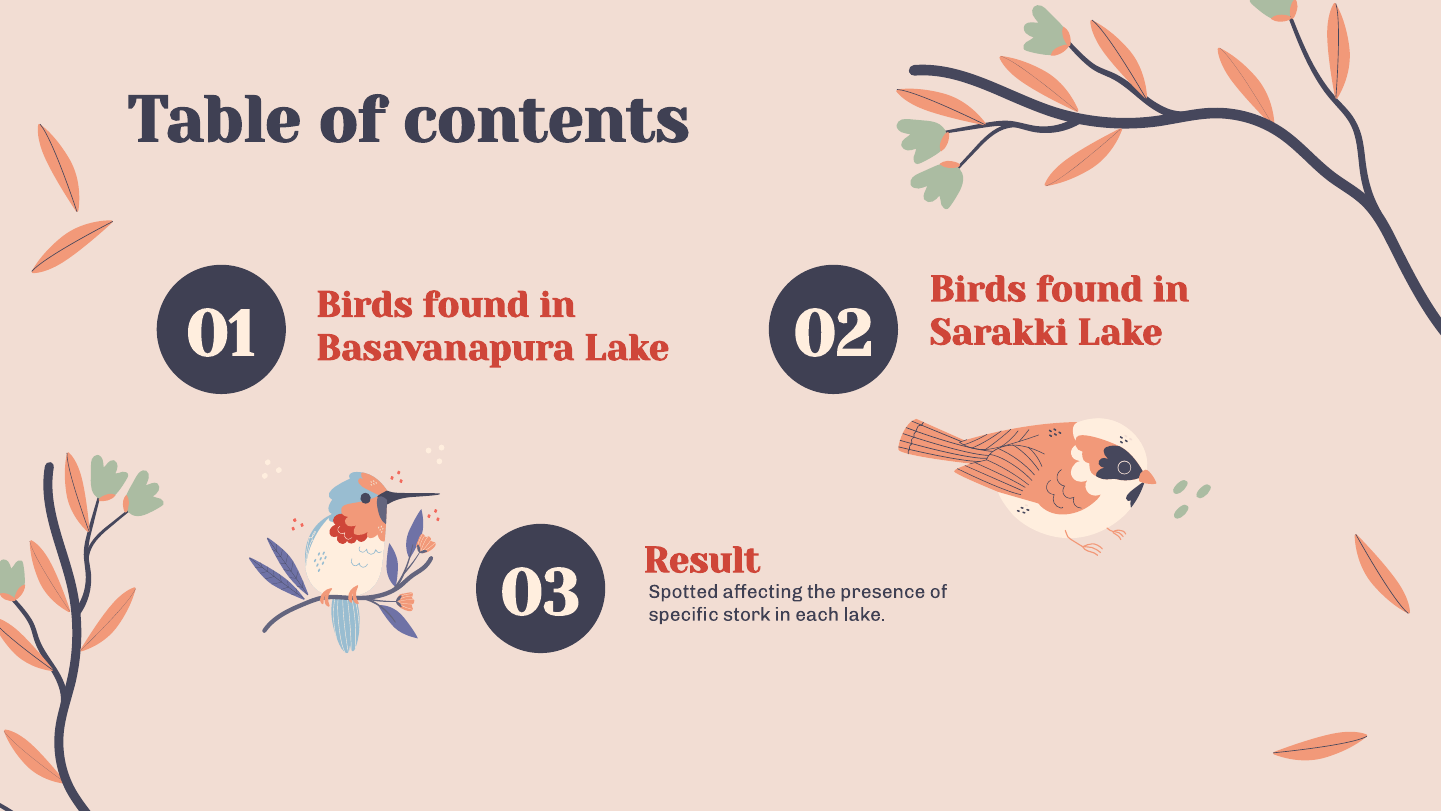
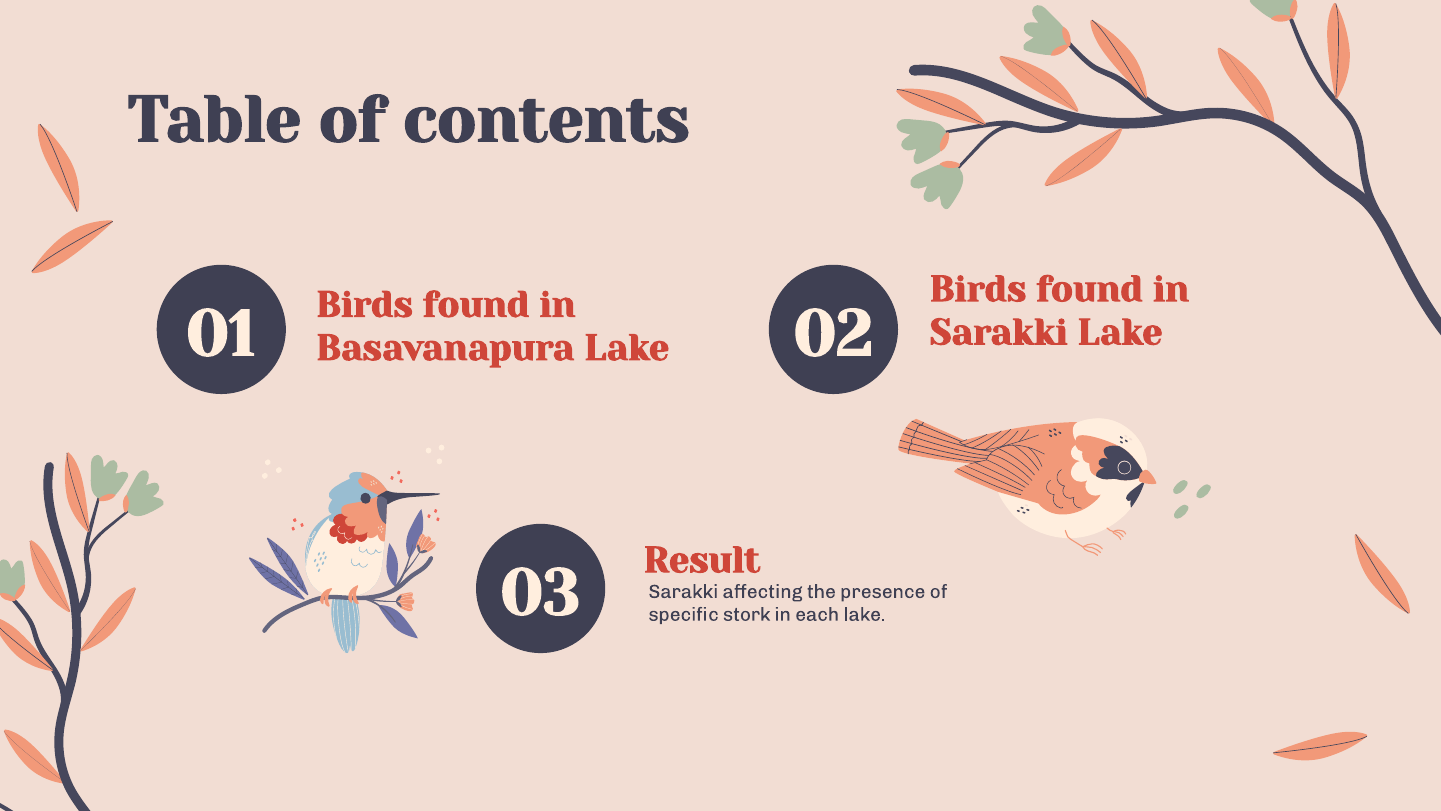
Spotted: Spotted -> Sarakki (683, 591)
